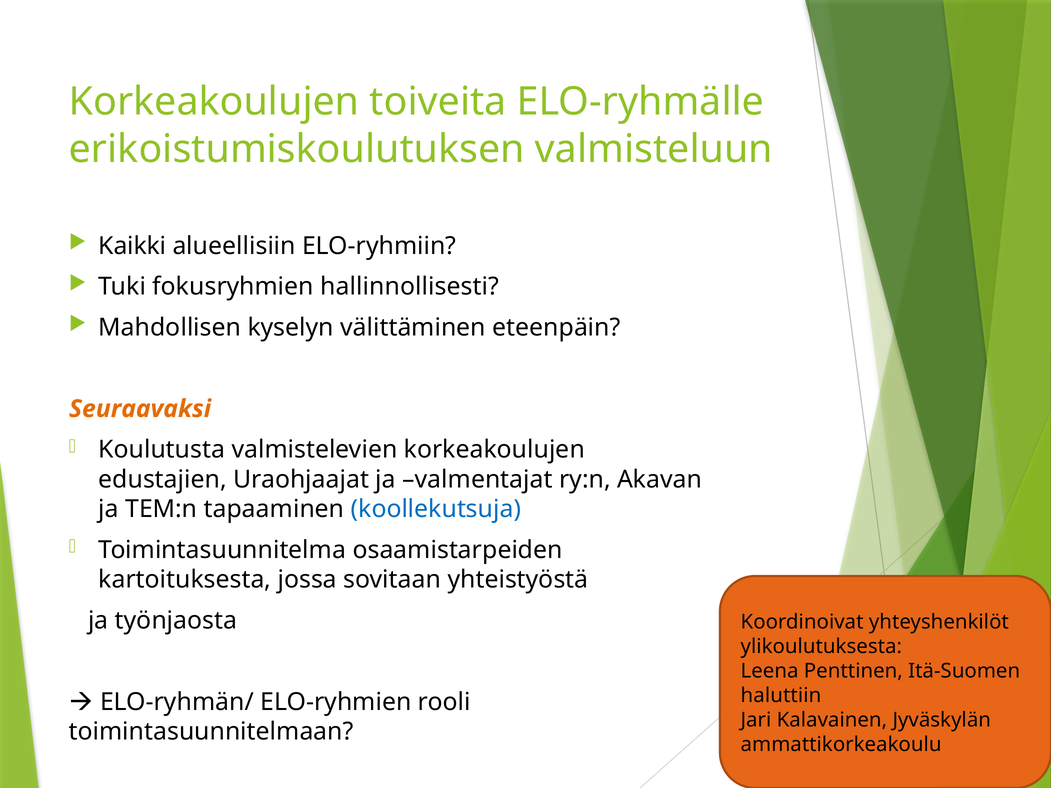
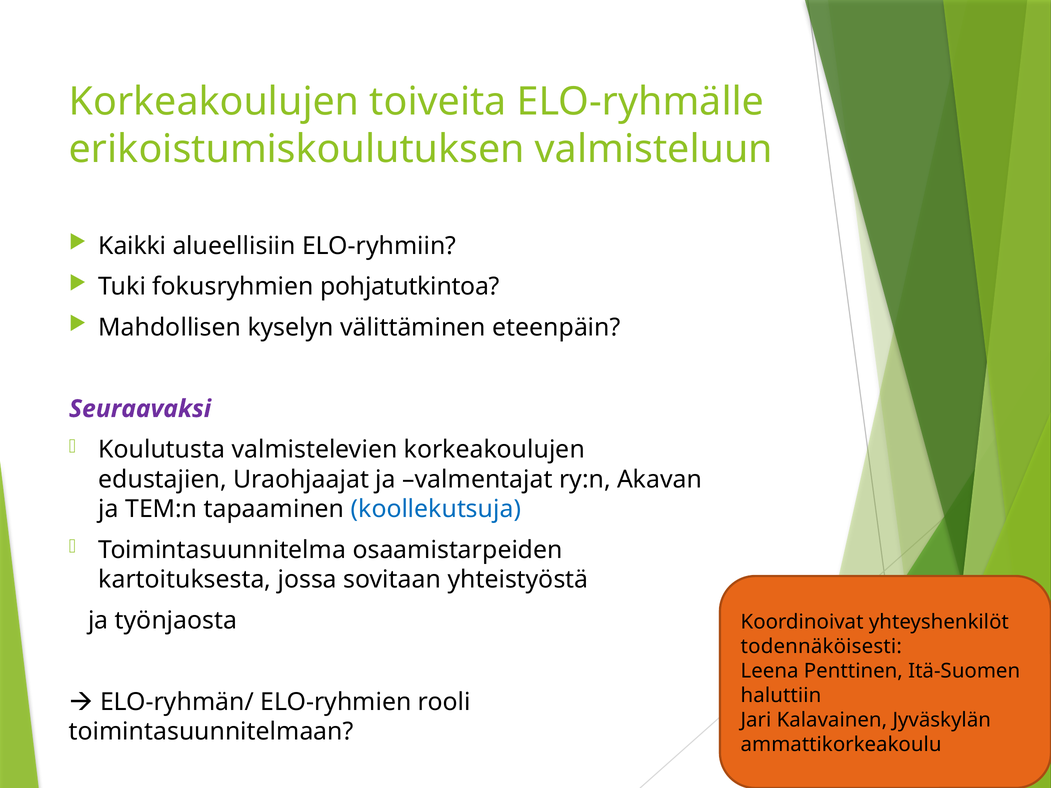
hallinnollisesti: hallinnollisesti -> pohjatutkintoa (410, 287)
Seuraavaksi colour: orange -> purple (140, 409)
ylikoulutuksesta: ylikoulutuksesta -> todennäköisesti (821, 647)
